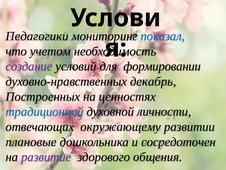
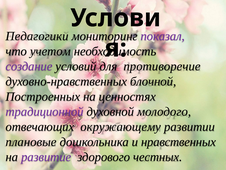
показал colour: blue -> purple (163, 36)
формировании: формировании -> противоречие (162, 66)
декабрь: декабрь -> блочной (153, 81)
традиционной colour: blue -> purple (45, 111)
личности: личности -> молодого (164, 111)
сосредоточен: сосредоточен -> нравственных (179, 141)
общения: общения -> честных (158, 157)
